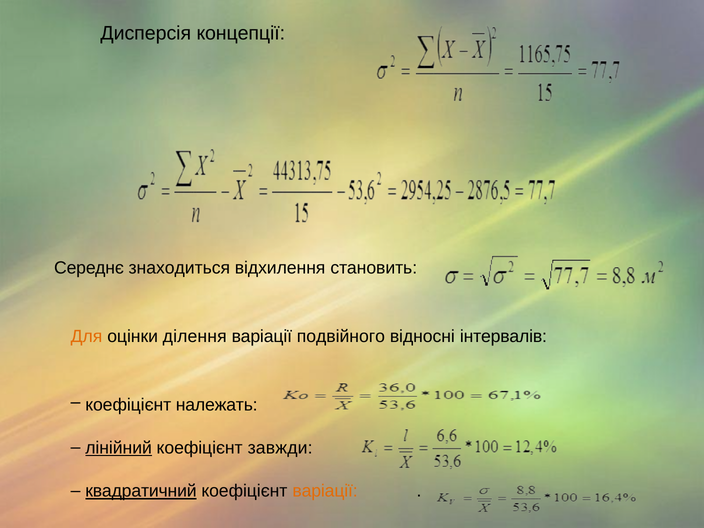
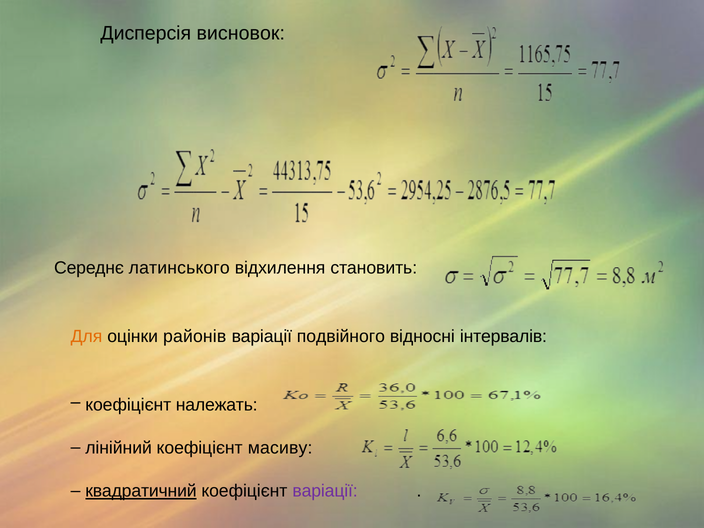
концепції: концепції -> висновок (241, 34)
знаходиться: знаходиться -> латинського (179, 268)
ділення: ділення -> районів (195, 336)
лінійний underline: present -> none (119, 448)
завжди: завжди -> масиву (280, 448)
варіації colour: orange -> purple (325, 491)
